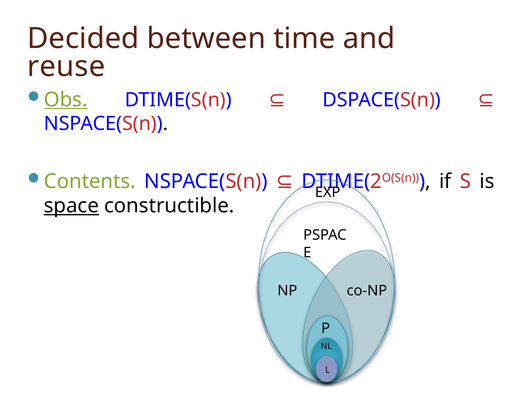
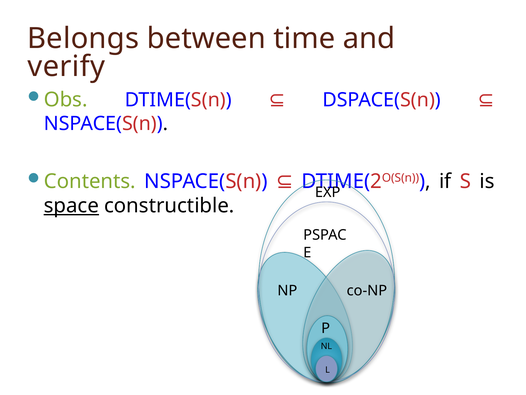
Decided: Decided -> Belongs (83, 39)
reuse: reuse -> verify (66, 67)
Obs underline: present -> none (66, 100)
